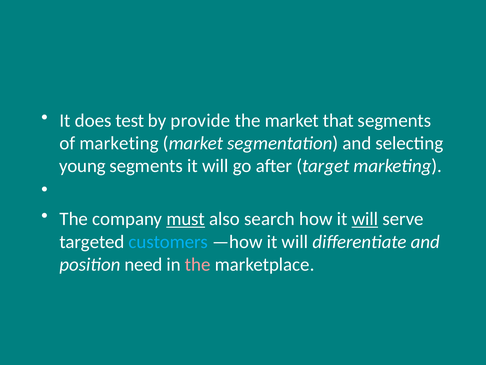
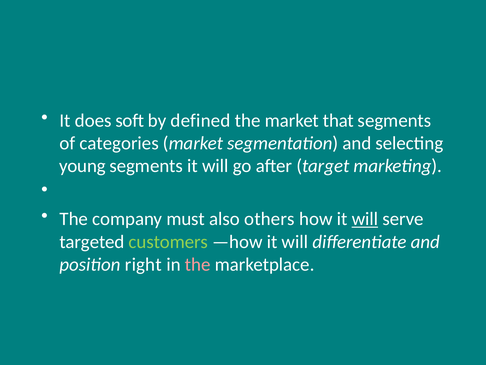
test: test -> soft (130, 120)
provide: provide -> defined (200, 120)
of marketing: marketing -> categories (119, 143)
must underline: present -> none (186, 219)
search: search -> others (269, 219)
customers colour: light blue -> light green (168, 241)
need: need -> right (143, 264)
